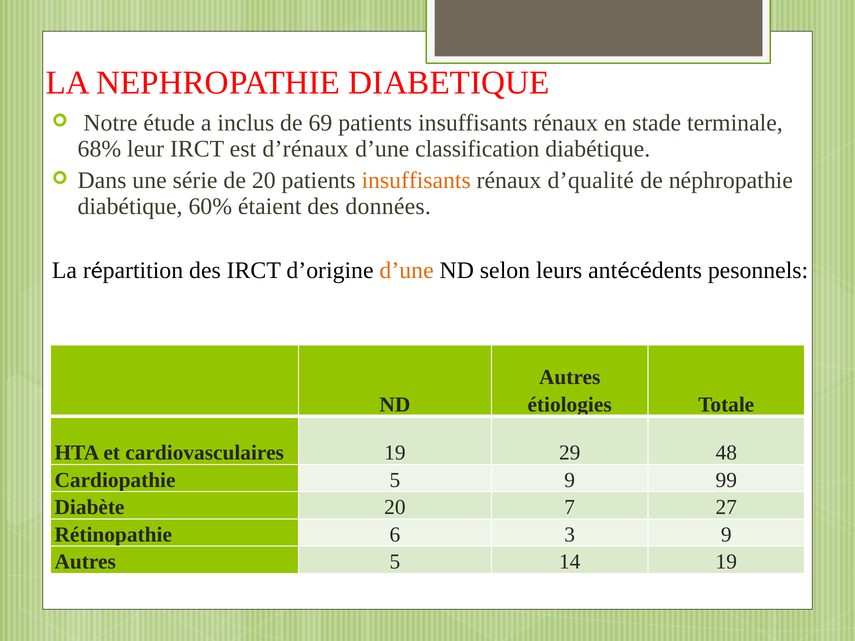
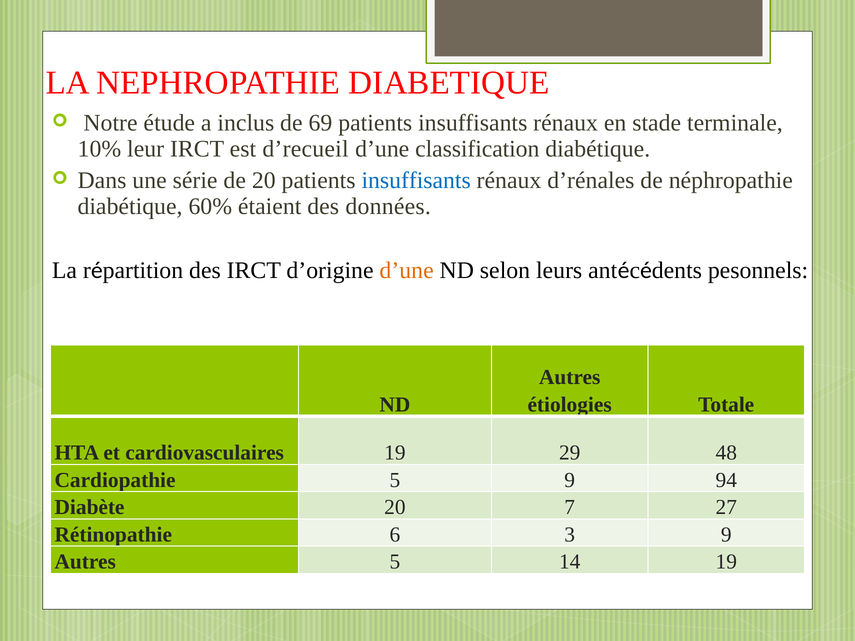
68%: 68% -> 10% (99, 149)
d’rénaux: d’rénaux -> d’recueil (305, 149)
insuffisants colour: orange -> blue (416, 180)
d’qualité: d’qualité -> d’rénales (591, 180)
99: 99 -> 94 (726, 480)
